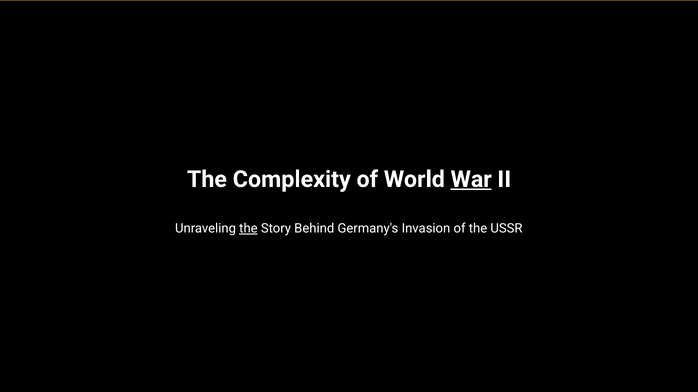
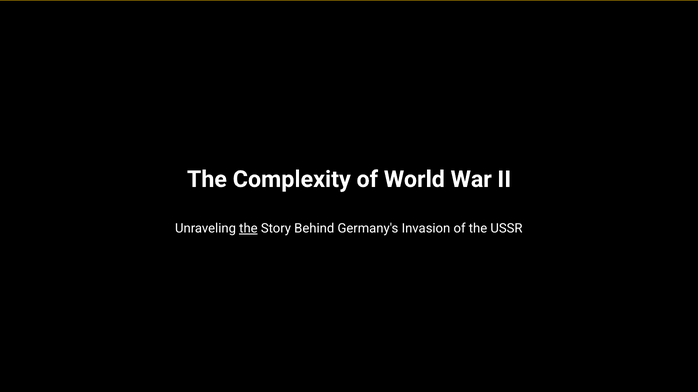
War underline: present -> none (471, 180)
